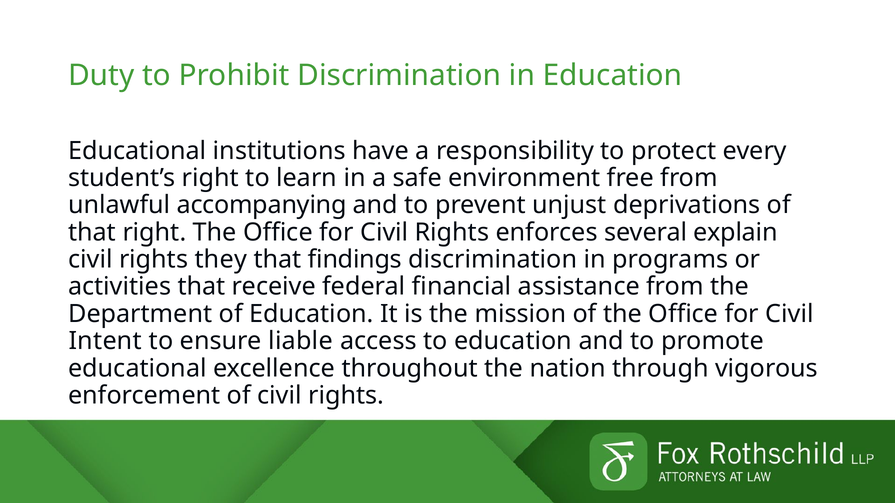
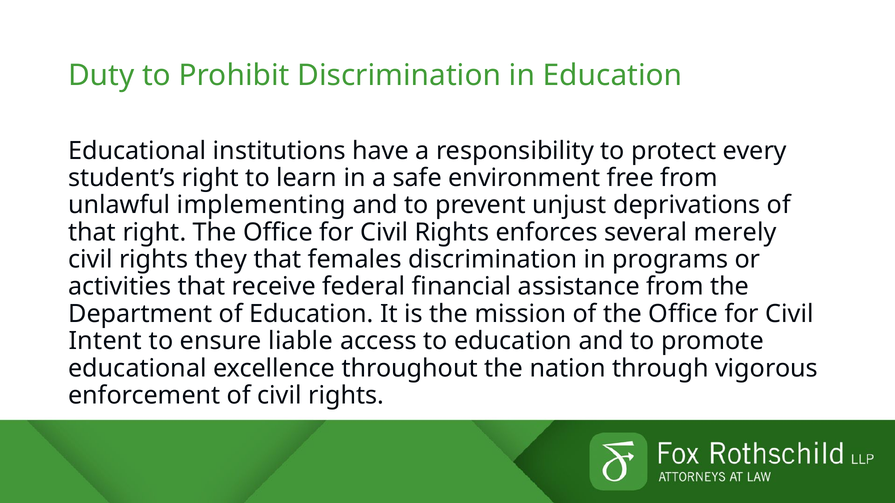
accompanying: accompanying -> implementing (261, 205)
explain: explain -> merely (735, 232)
findings: findings -> females (355, 260)
